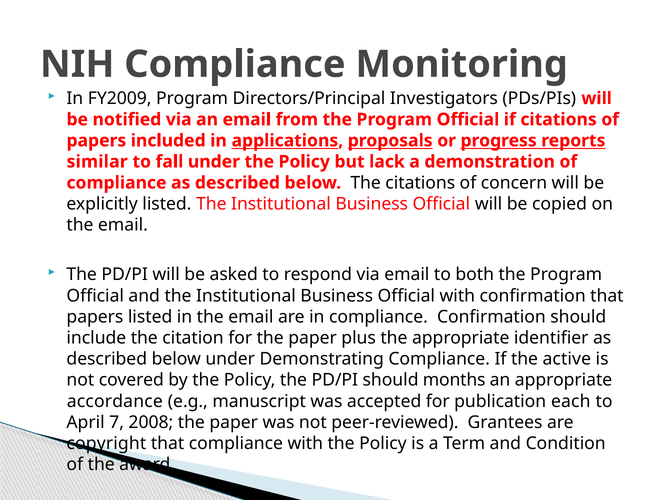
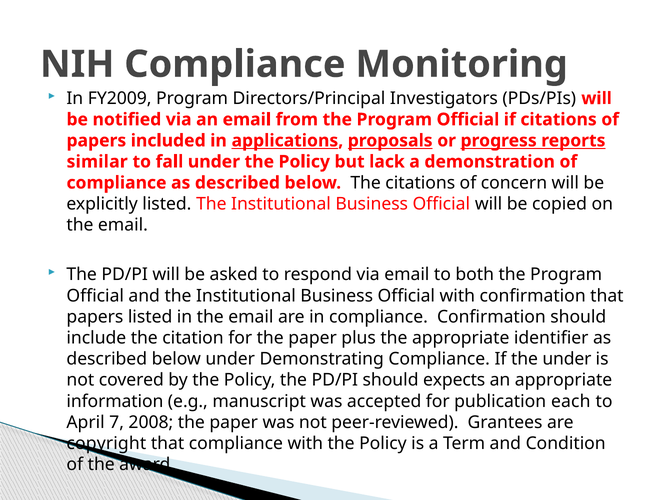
the active: active -> under (567, 359)
months: months -> expects (454, 380)
accordance: accordance -> information (115, 401)
